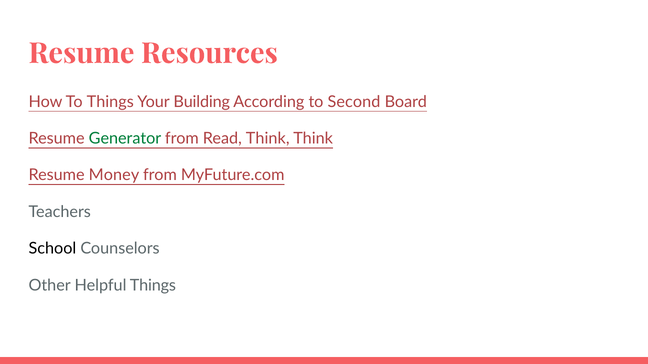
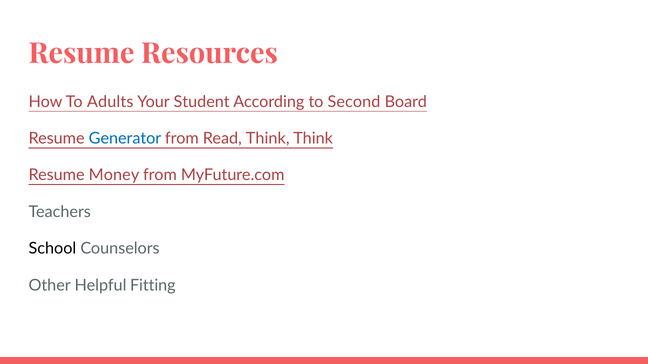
To Things: Things -> Adults (110, 102)
Building: Building -> Student (202, 102)
Generator colour: green -> blue (125, 139)
Helpful Things: Things -> Fitting (153, 286)
